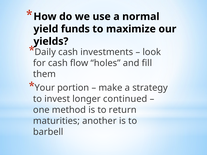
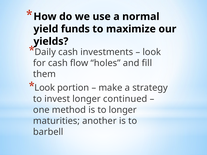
Your: Your -> Look (45, 88)
to return: return -> longer (123, 110)
